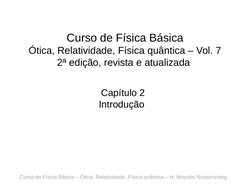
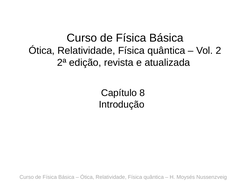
7: 7 -> 2 (219, 51)
2: 2 -> 8 (142, 93)
